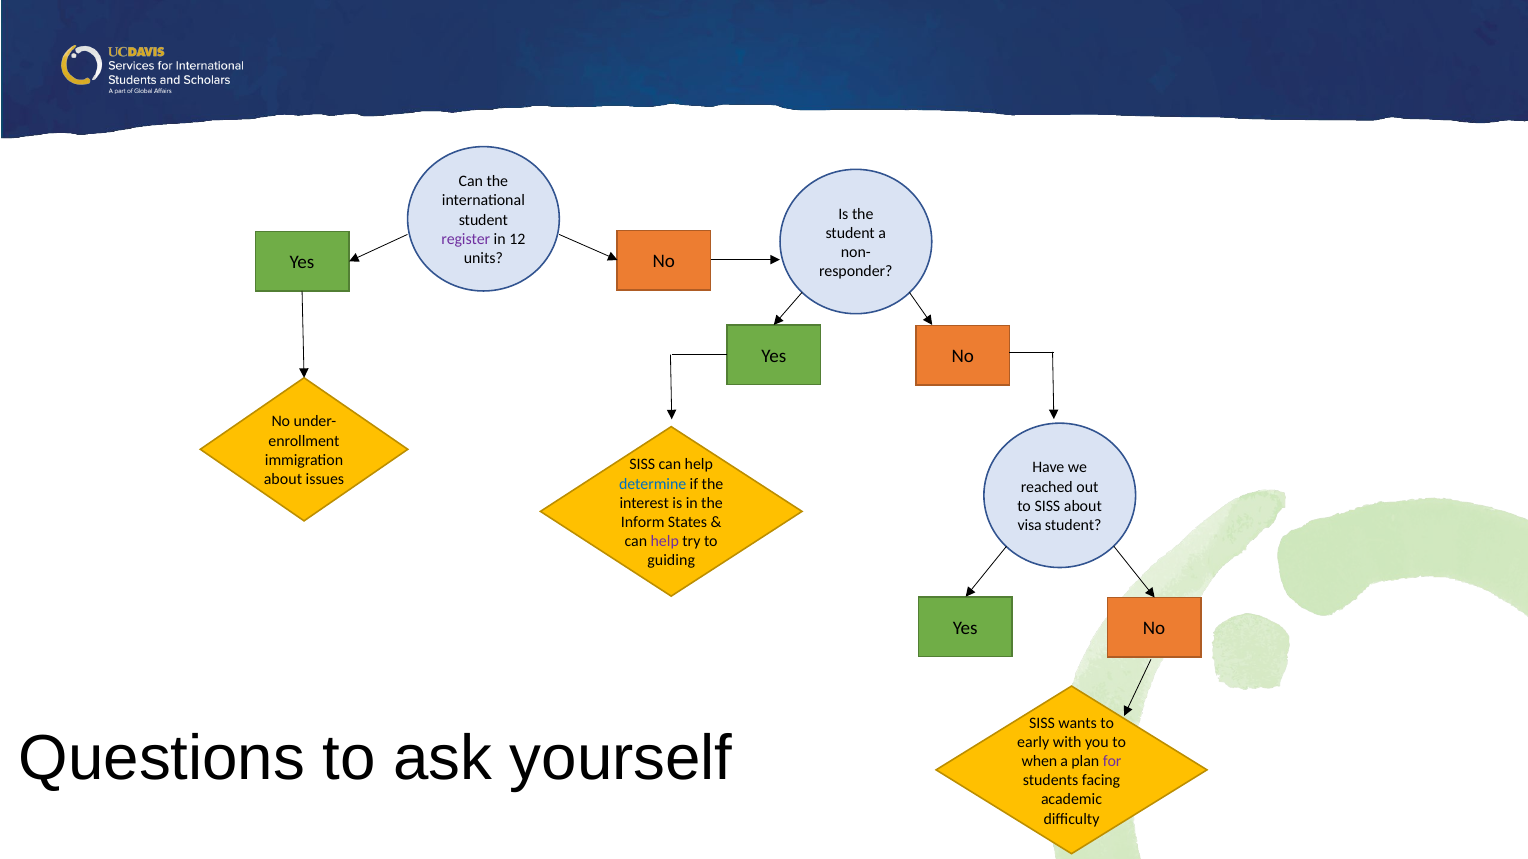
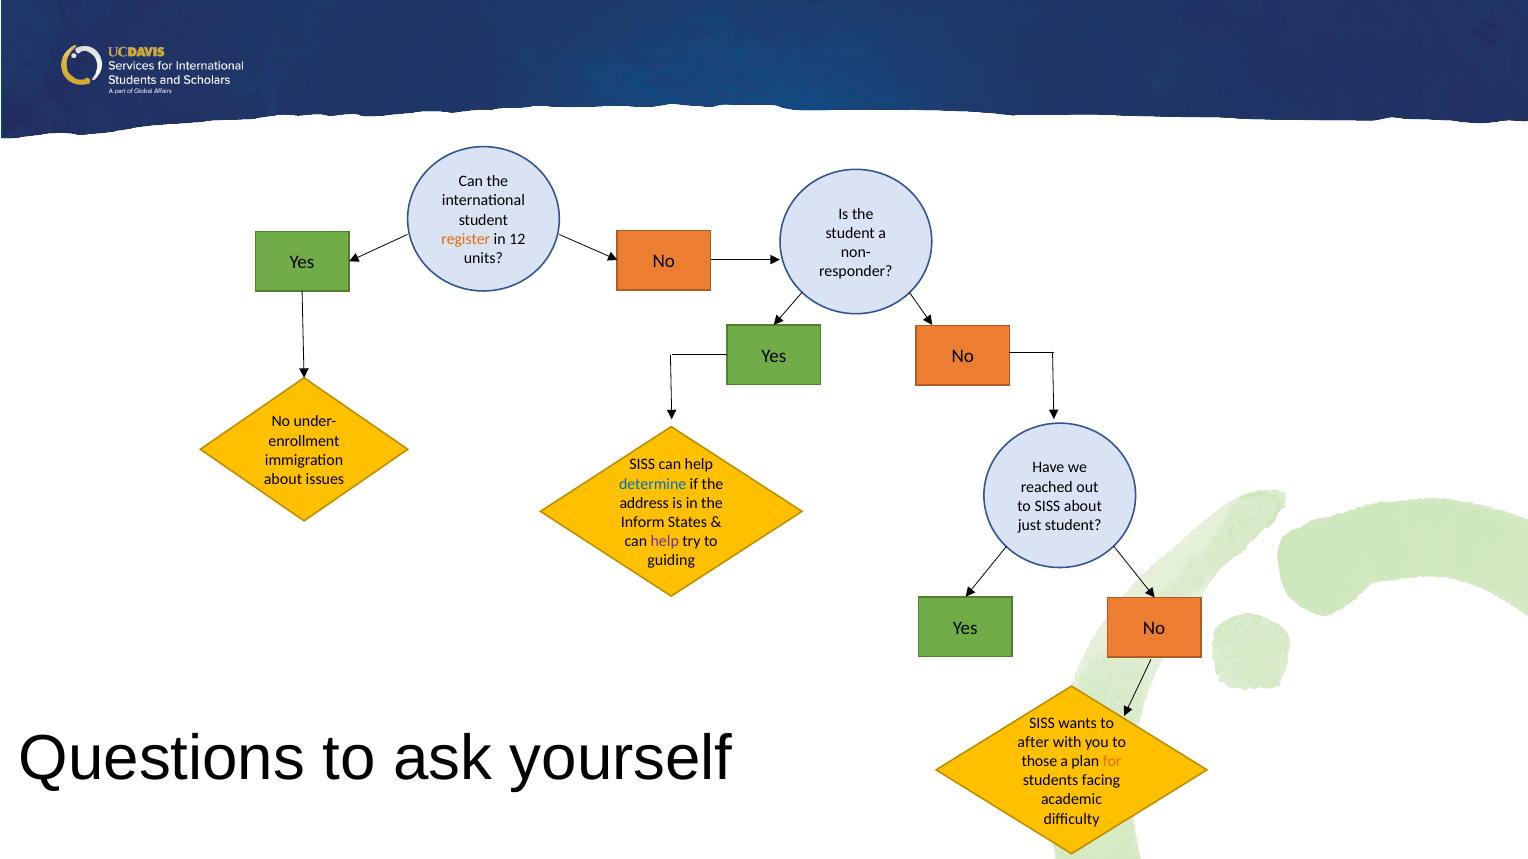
register colour: purple -> orange (466, 239)
interest: interest -> address (644, 503)
visa: visa -> just (1030, 525)
early: early -> after (1033, 743)
when: when -> those (1039, 762)
for colour: purple -> orange (1112, 762)
